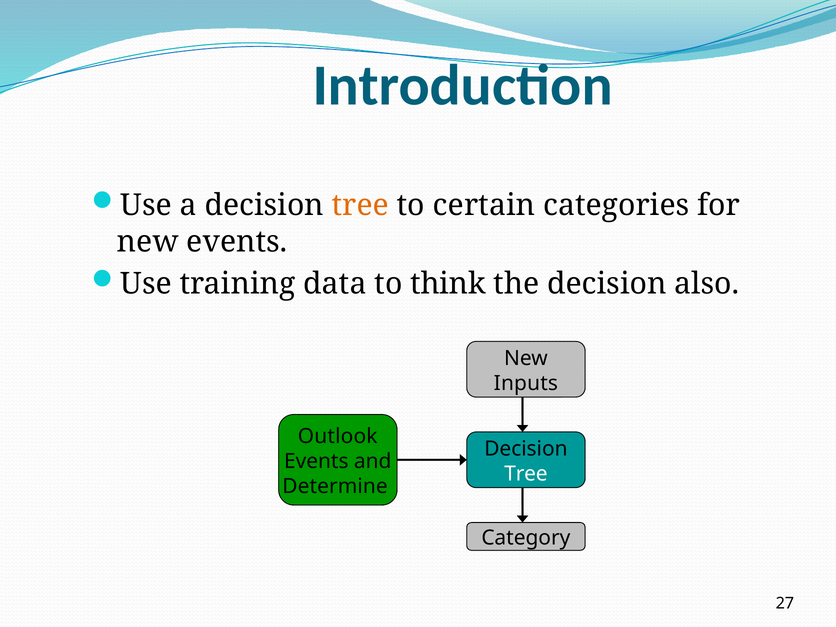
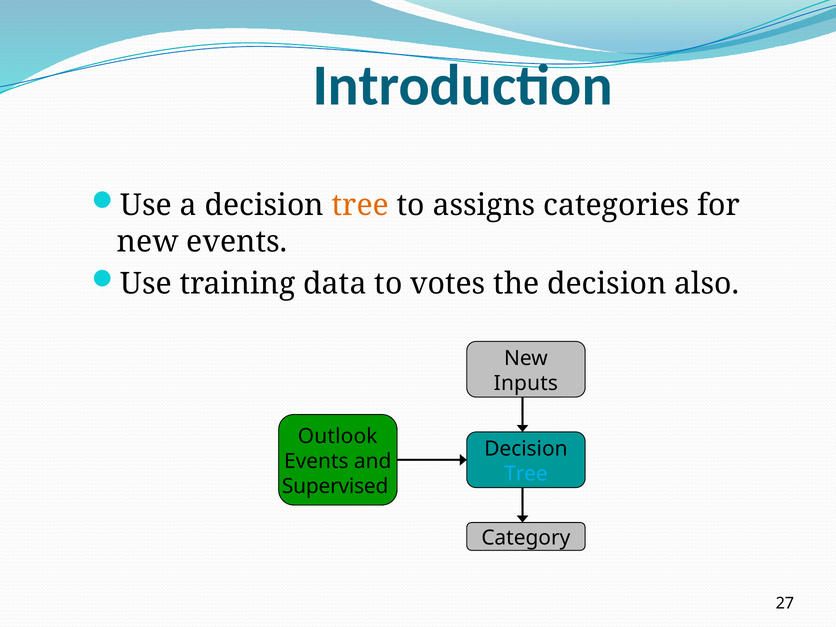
certain: certain -> assigns (484, 205)
think: think -> votes (448, 284)
Tree colour: white -> light blue (526, 474)
Determine: Determine -> Supervised (335, 486)
